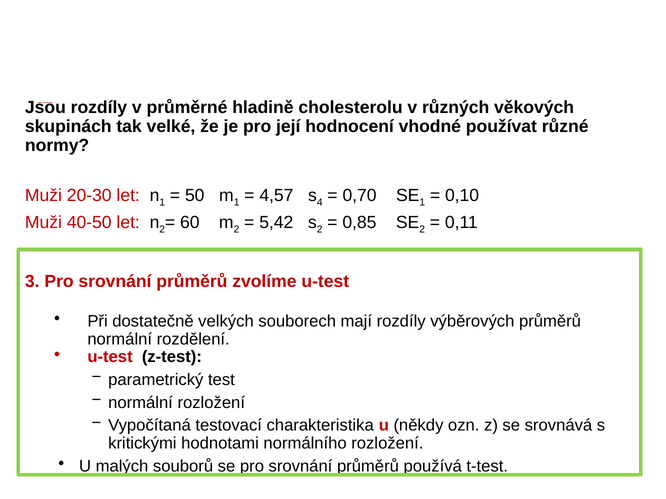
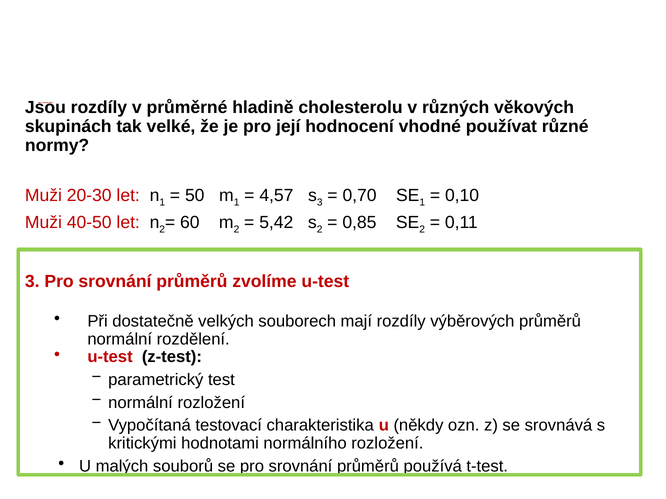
s 4: 4 -> 3 (320, 203)
